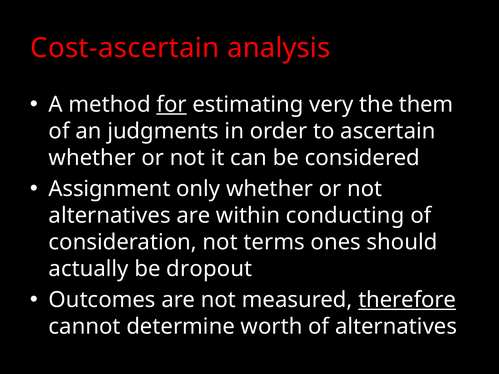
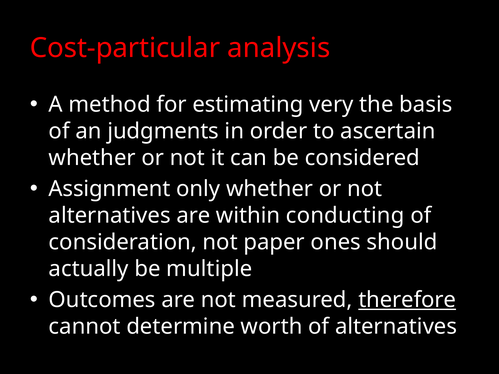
Cost-ascertain: Cost-ascertain -> Cost-particular (125, 48)
for underline: present -> none (172, 105)
them: them -> basis (426, 105)
terms: terms -> paper (274, 242)
dropout: dropout -> multiple (209, 269)
